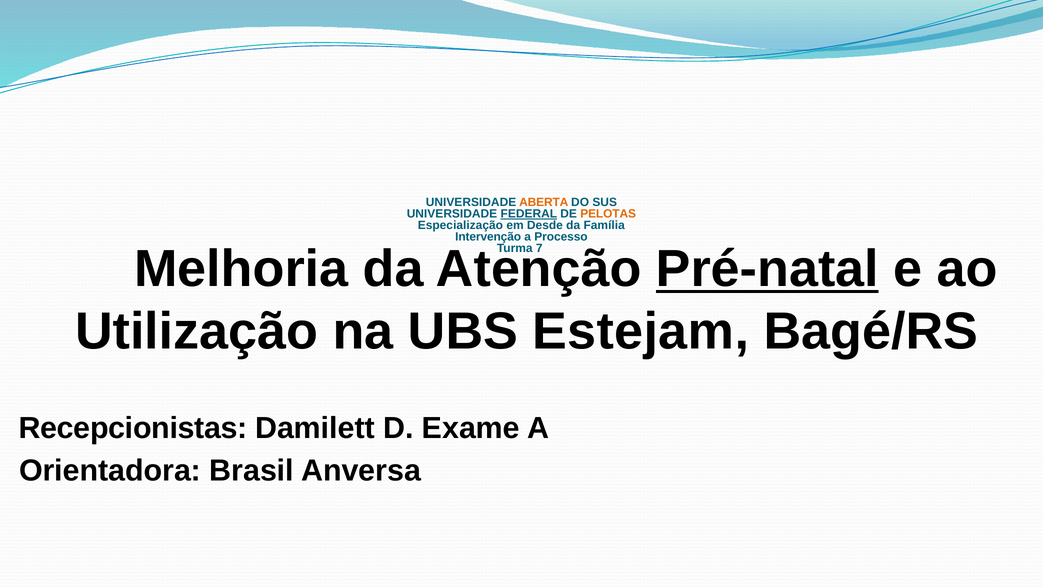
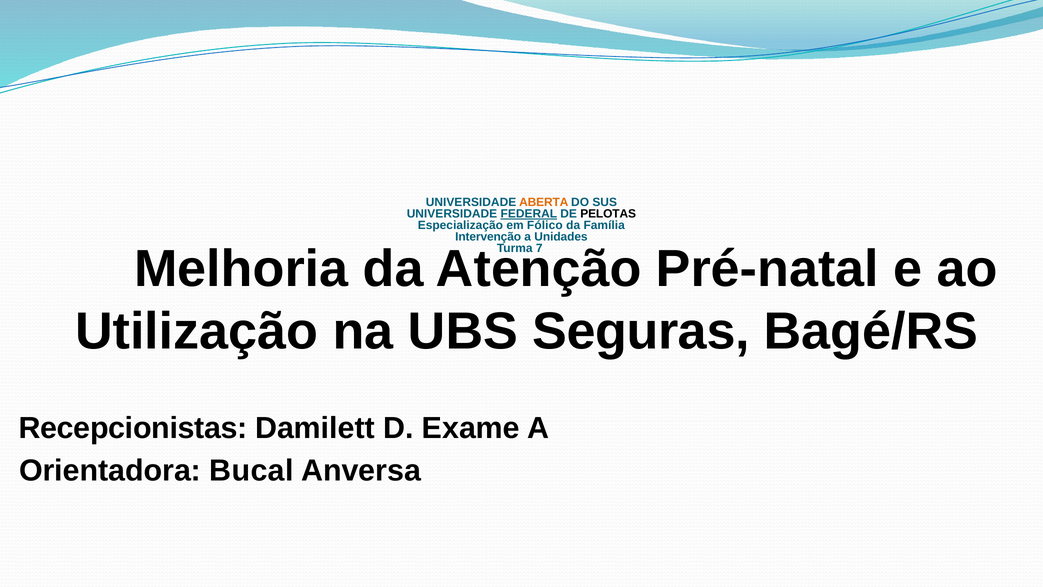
PELOTAS colour: orange -> black (608, 214)
Desde: Desde -> Fólico (545, 225)
Processo: Processo -> Unidades (561, 237)
Pré-natal underline: present -> none (767, 269)
Estejam: Estejam -> Seguras (641, 332)
Brasil: Brasil -> Bucal (251, 471)
